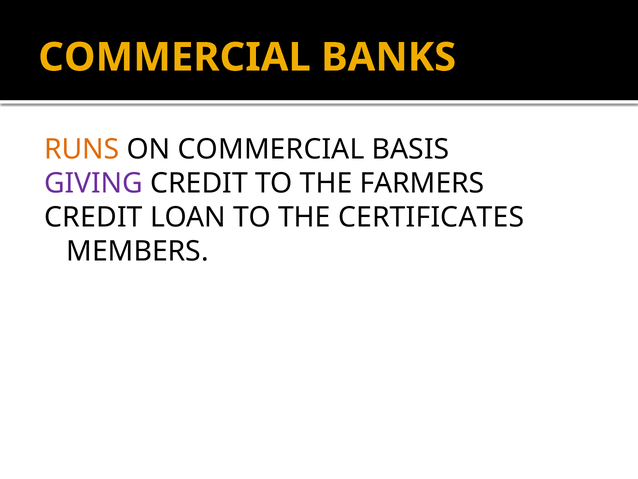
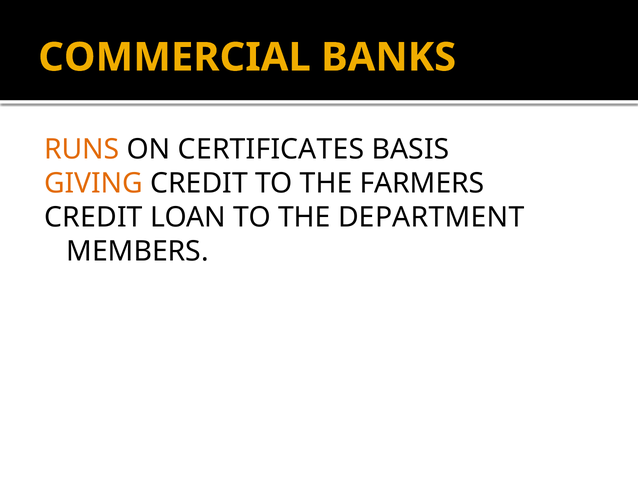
ON COMMERCIAL: COMMERCIAL -> CERTIFICATES (271, 149)
GIVING colour: purple -> orange (94, 183)
CERTIFICATES: CERTIFICATES -> DEPARTMENT (431, 217)
